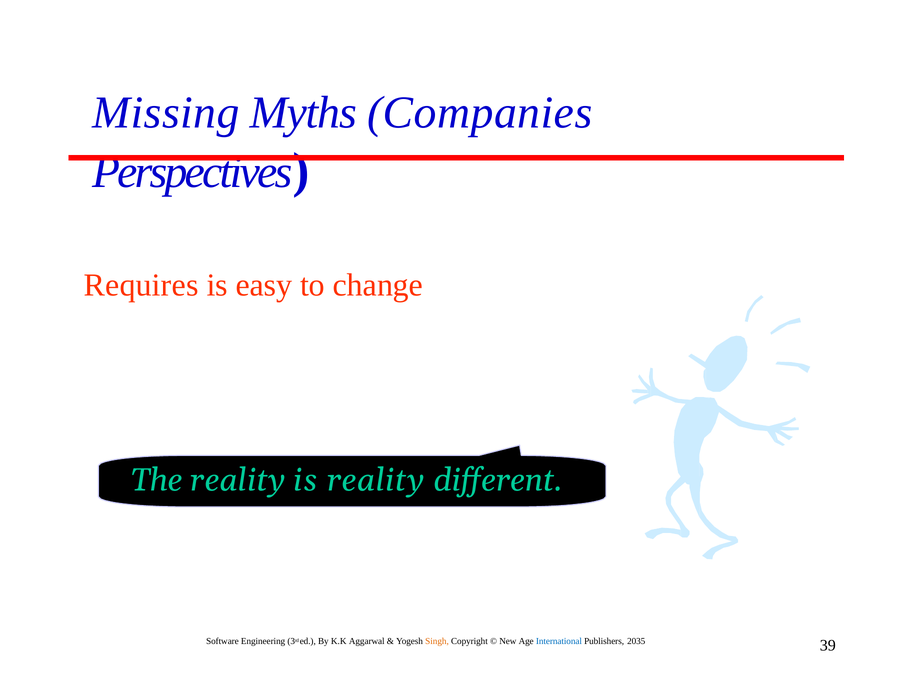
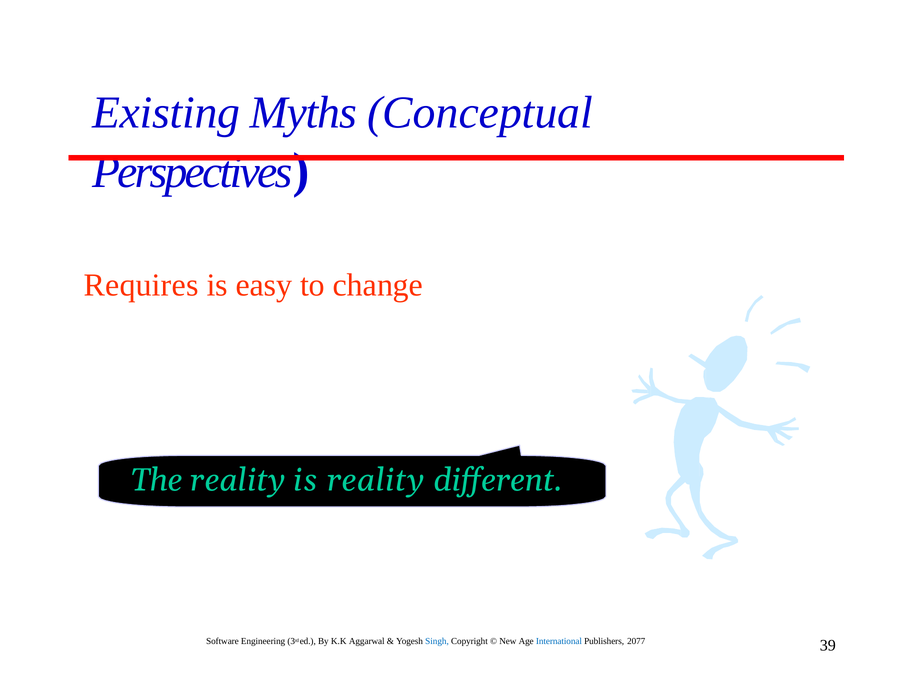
Missing: Missing -> Existing (166, 113)
Companies: Companies -> Conceptual (480, 113)
Singh colour: orange -> blue (437, 641)
2035: 2035 -> 2077 (636, 641)
